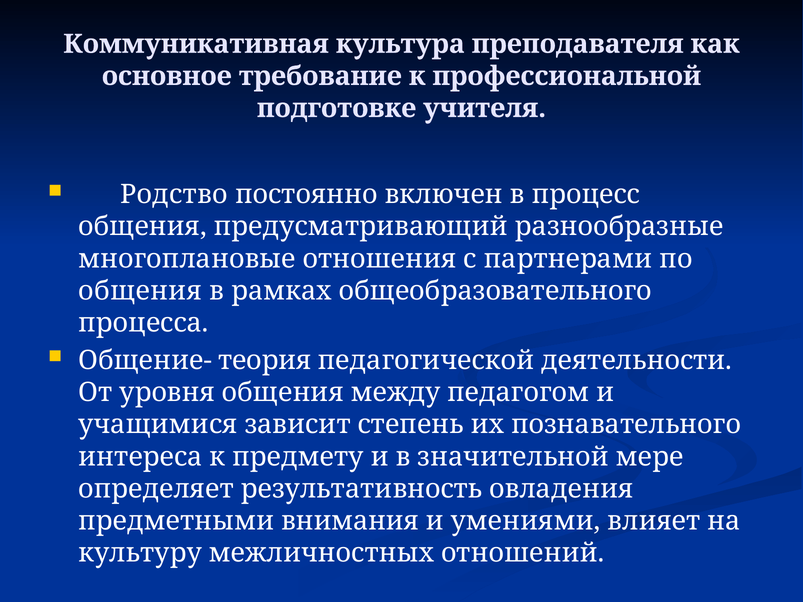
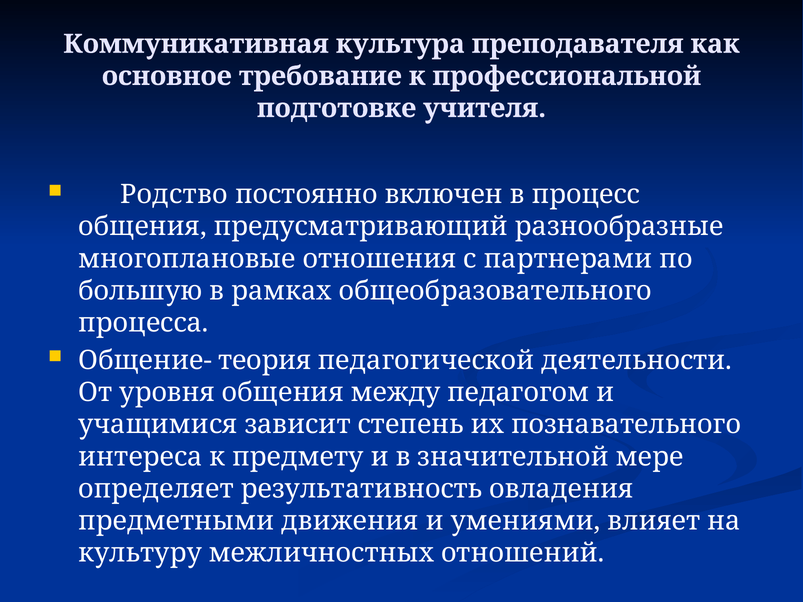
общения: общения -> большую (140, 291)
внимания: внимания -> движения (350, 521)
